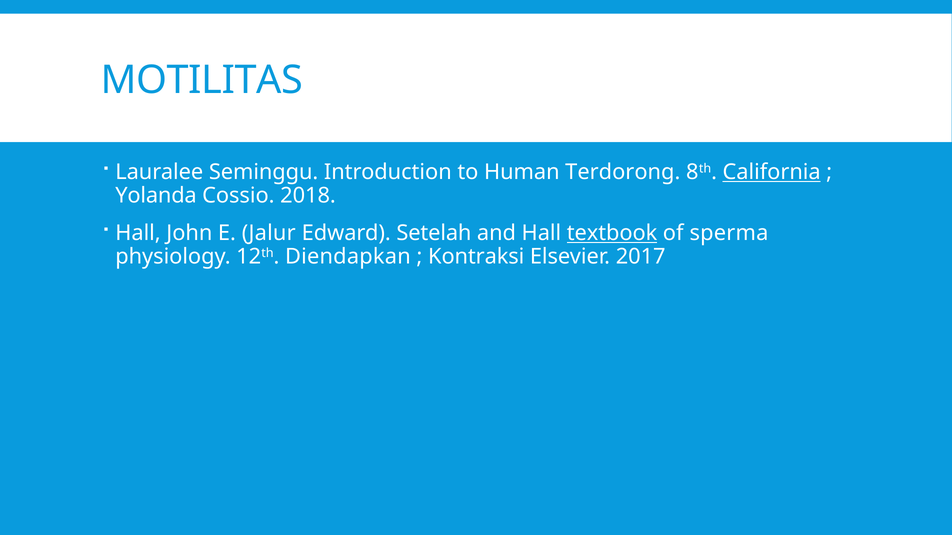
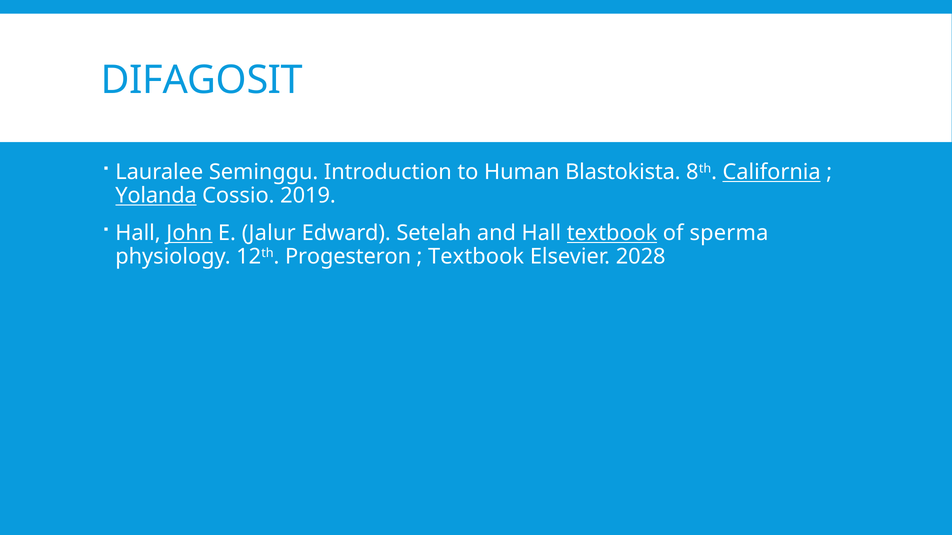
MOTILITAS: MOTILITAS -> DIFAGOSIT (202, 80)
Terdorong: Terdorong -> Blastokista (623, 172)
Yolanda underline: none -> present (156, 196)
2018: 2018 -> 2019 (308, 196)
John underline: none -> present (189, 233)
Diendapkan: Diendapkan -> Progesteron (348, 257)
Kontraksi: Kontraksi -> Textbook (476, 257)
2017: 2017 -> 2028 (641, 257)
